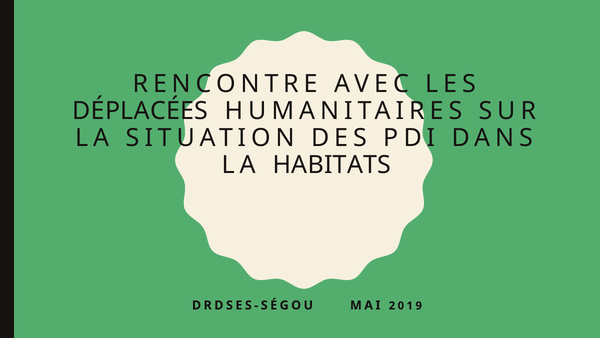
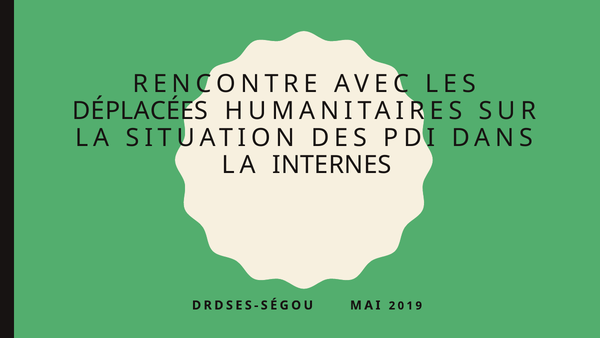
HABITATS: HABITATS -> INTERNES (332, 165)
